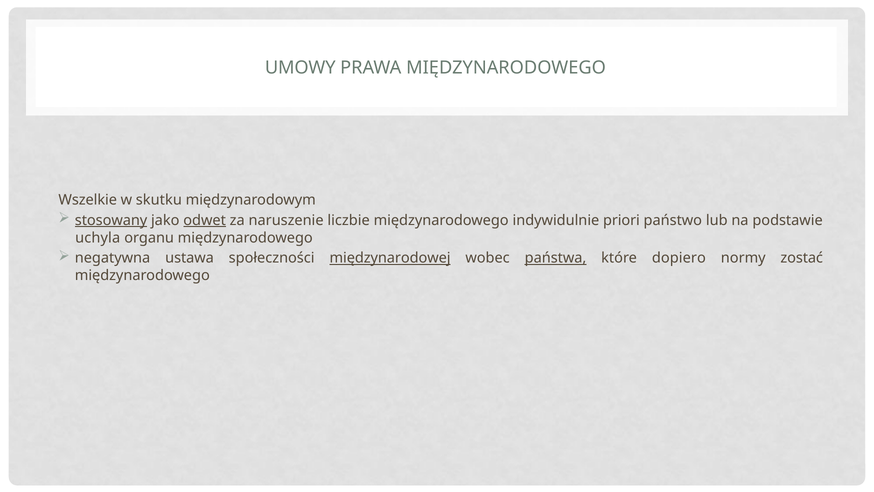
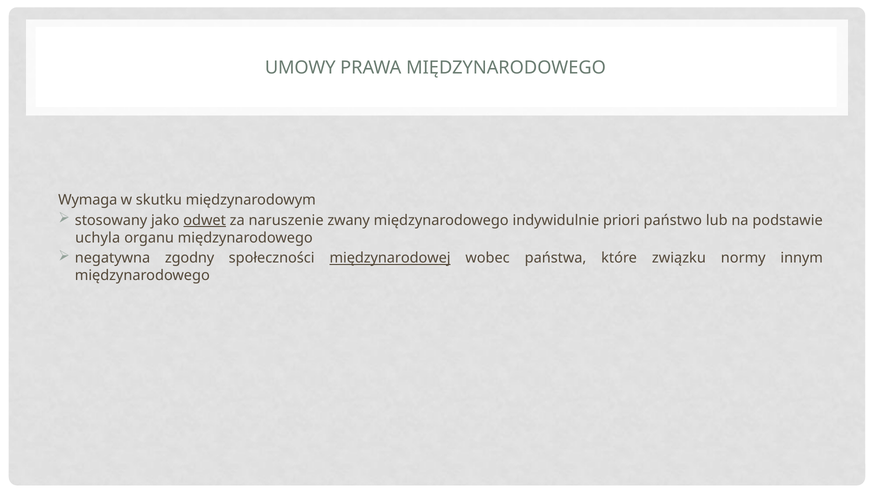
Wszelkie: Wszelkie -> Wymaga (88, 200)
stosowany underline: present -> none (111, 220)
liczbie: liczbie -> zwany (349, 220)
ustawa: ustawa -> zgodny (190, 258)
państwa underline: present -> none (556, 258)
dopiero: dopiero -> związku (679, 258)
zostać: zostać -> innym (802, 258)
